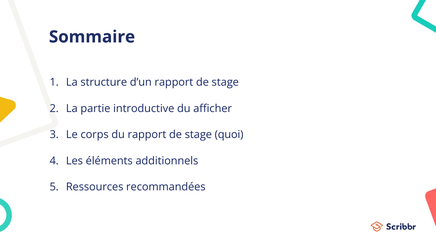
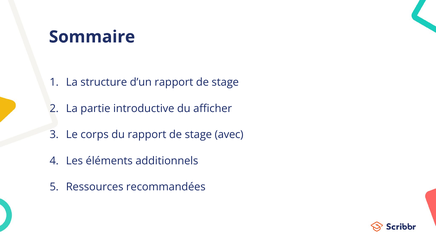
quoi: quoi -> avec (229, 135)
